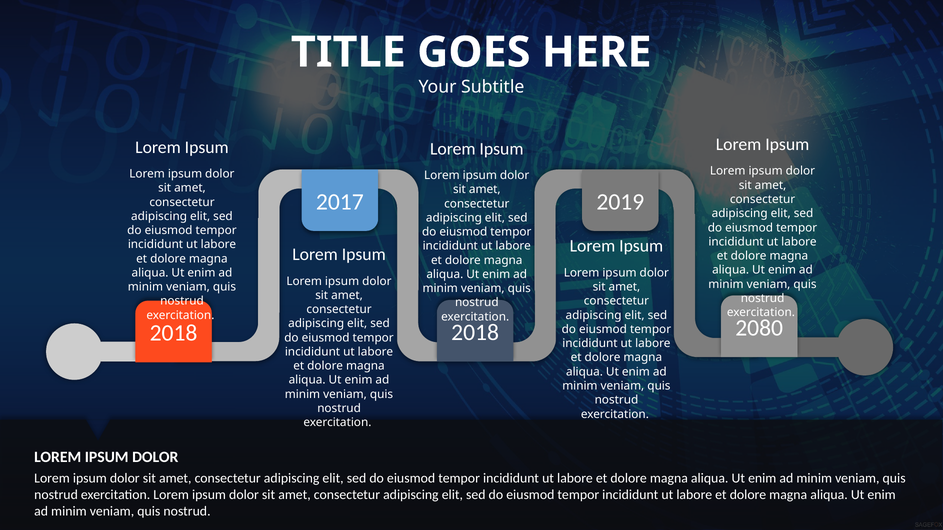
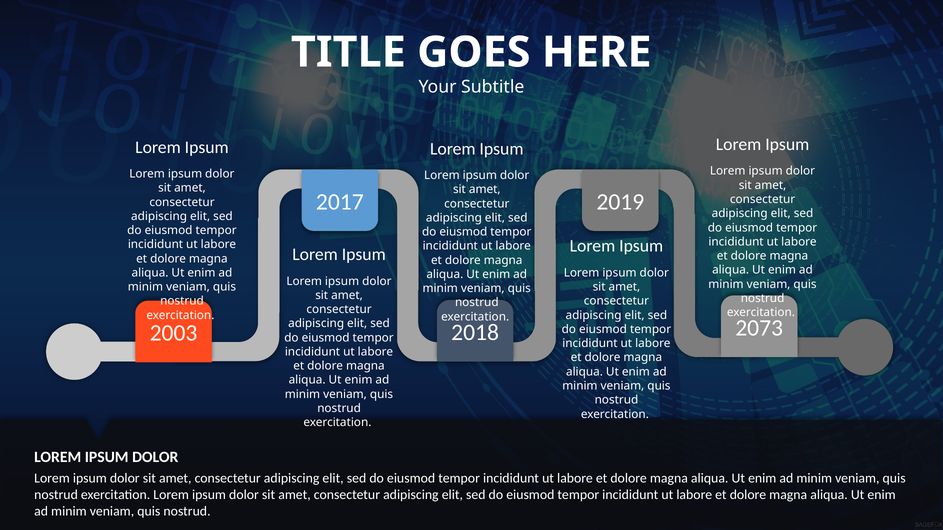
2080: 2080 -> 2073 (759, 328)
2018: 2018 -> 2003 (174, 333)
